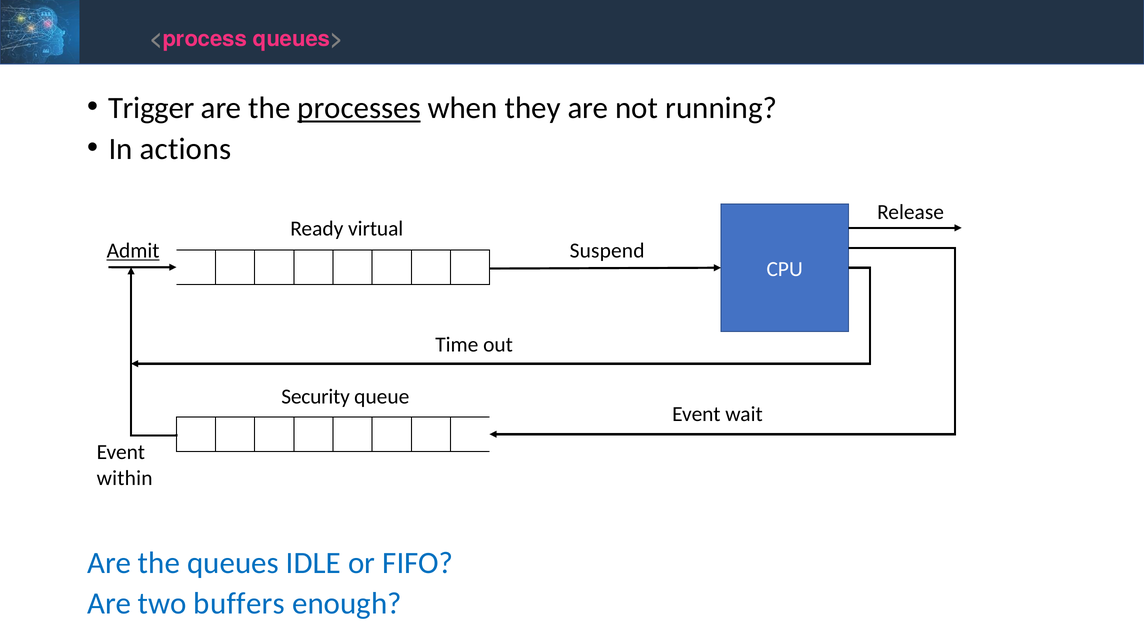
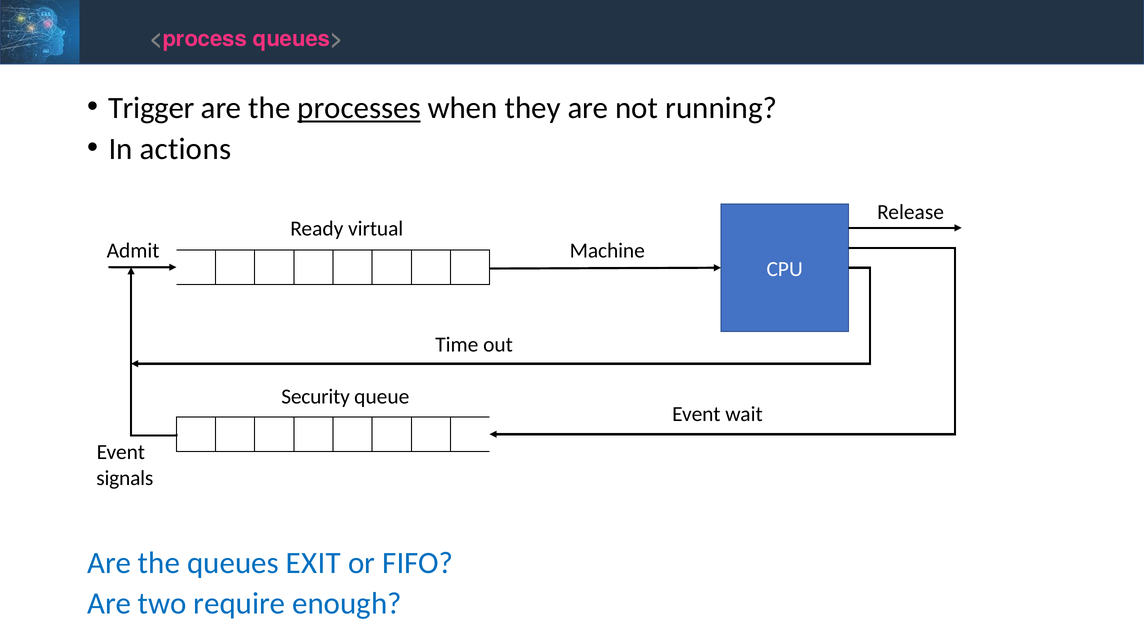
Admit underline: present -> none (133, 251)
Suspend: Suspend -> Machine (607, 251)
within: within -> signals (125, 478)
IDLE: IDLE -> EXIT (313, 562)
buffers: buffers -> require (239, 603)
